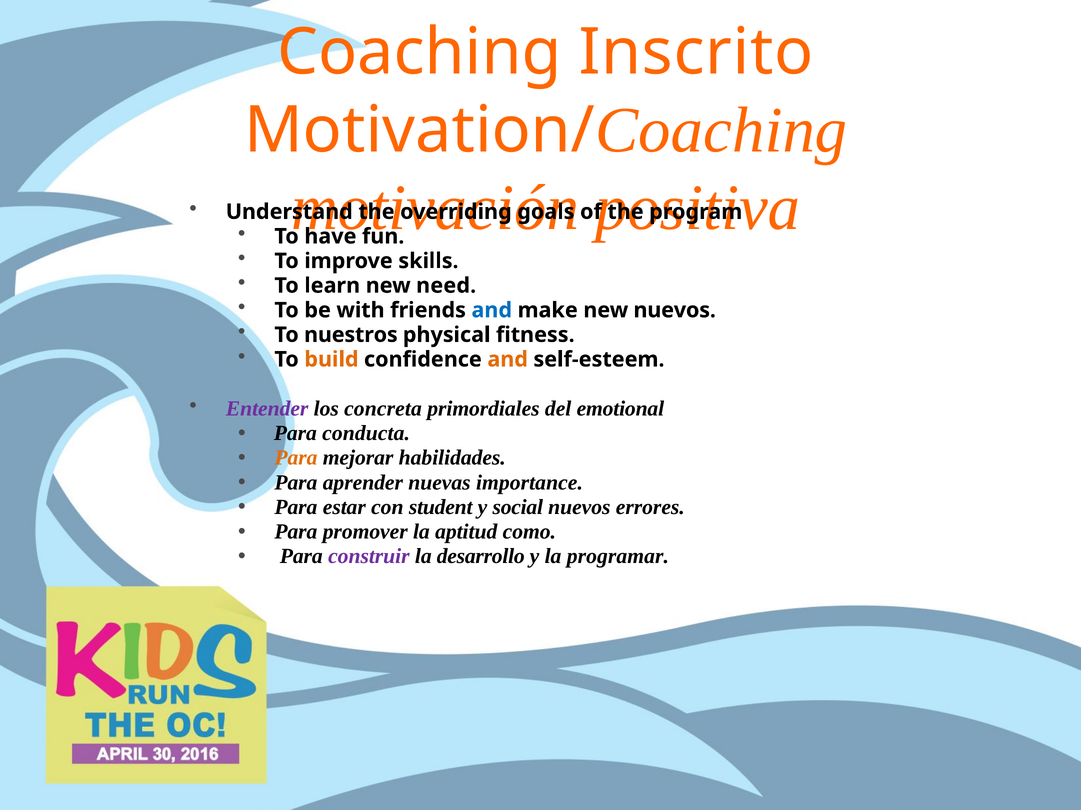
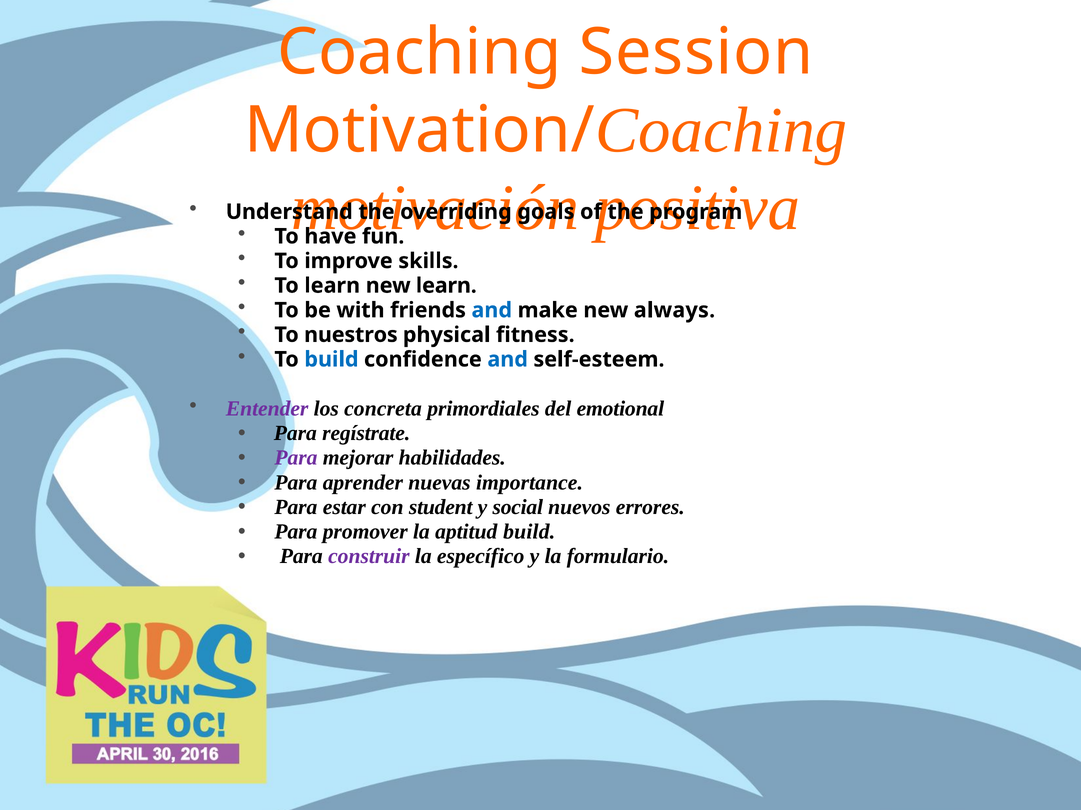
Inscrito: Inscrito -> Session (696, 53)
new need: need -> learn (446, 286)
new nuevos: nuevos -> always (674, 310)
build colour: orange -> blue (331, 360)
and colour: orange -> blue (508, 360)
conducta: conducta -> regístrate (366, 434)
Para colour: orange -> purple (296, 458)
aptitud como: como -> build (529, 532)
desarrollo: desarrollo -> específico (481, 557)
programar: programar -> formulario (618, 557)
